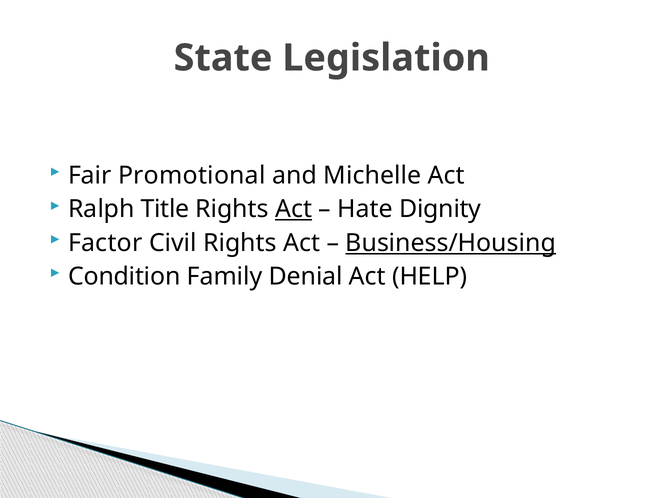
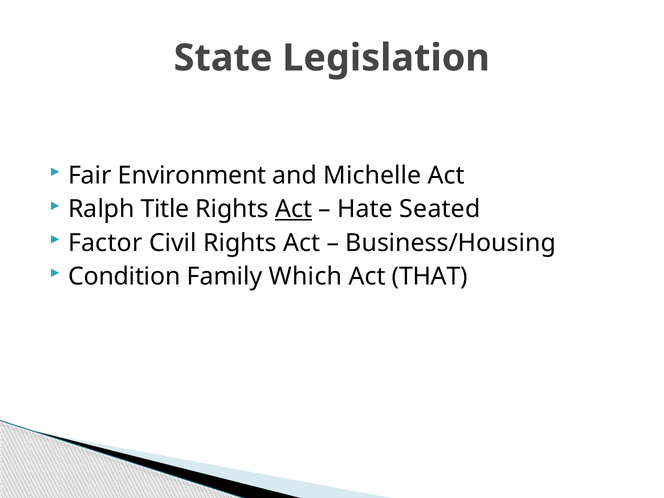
Promotional: Promotional -> Environment (192, 176)
Dignity: Dignity -> Seated (440, 209)
Business/Housing underline: present -> none (451, 243)
Denial: Denial -> Which (306, 276)
HELP: HELP -> THAT (430, 276)
